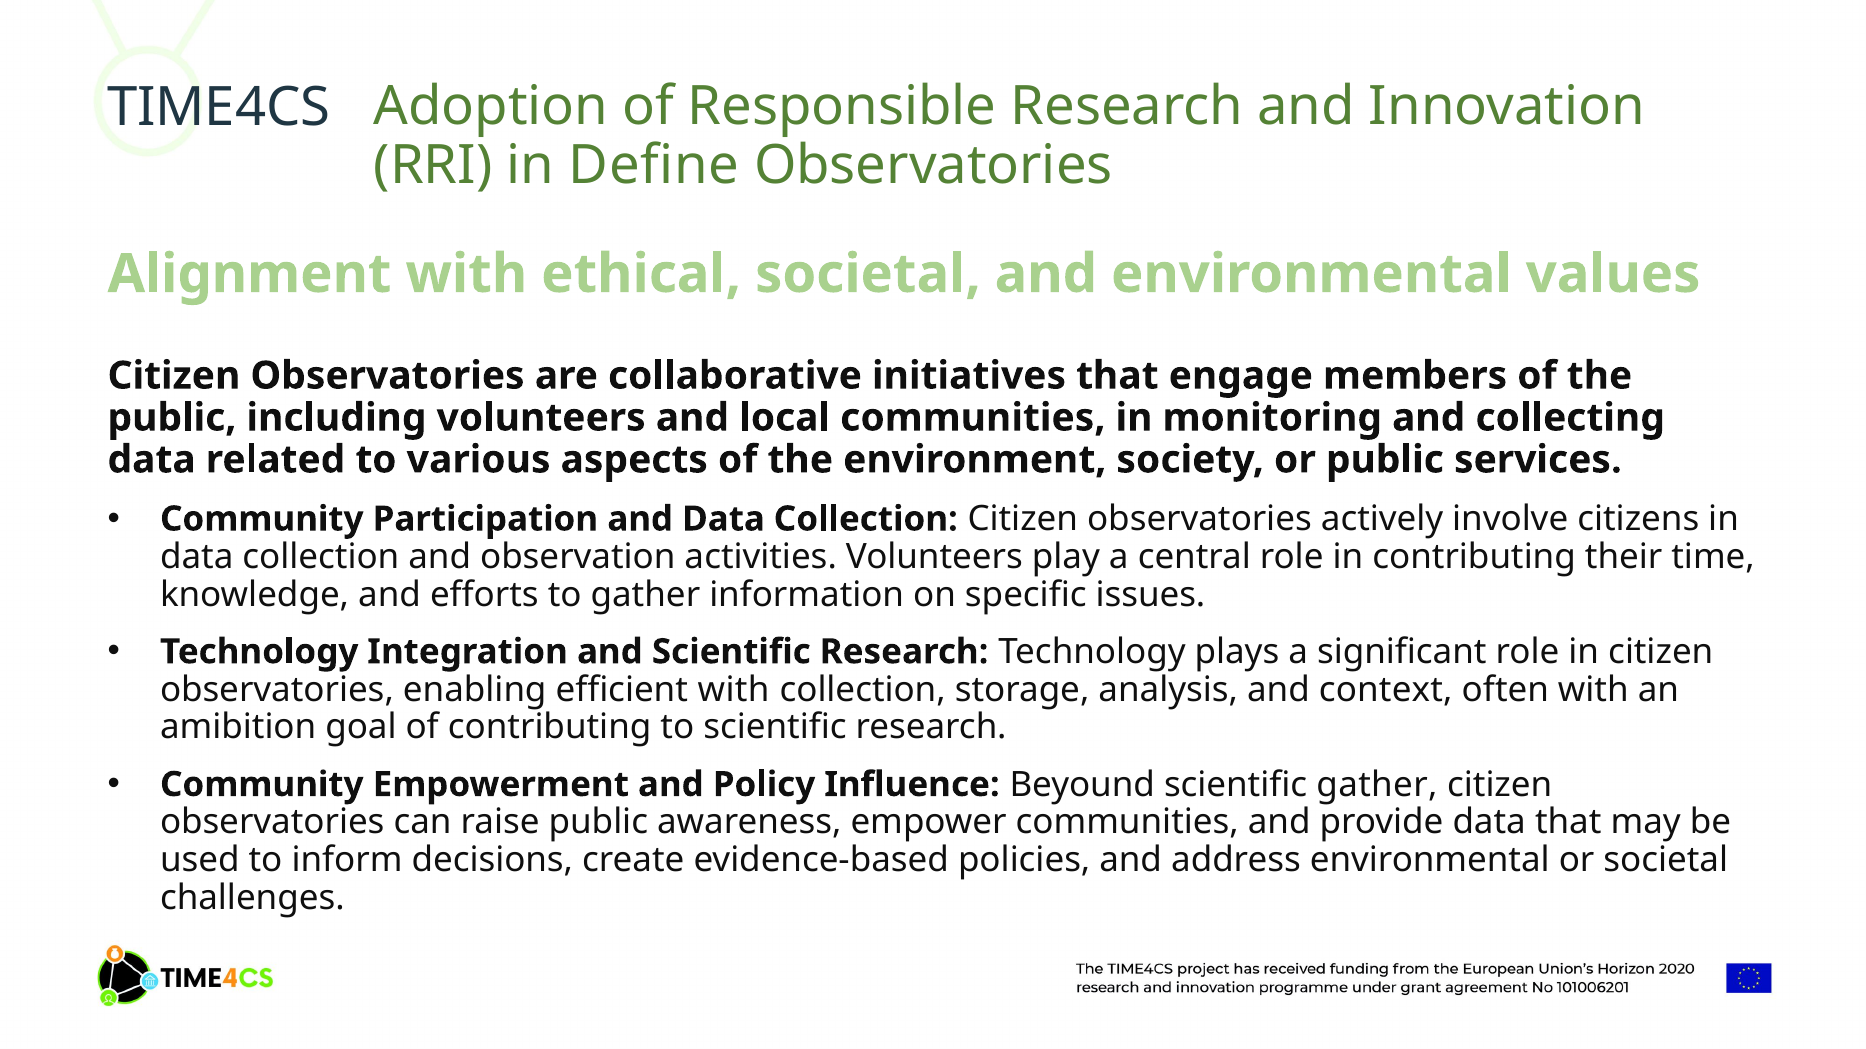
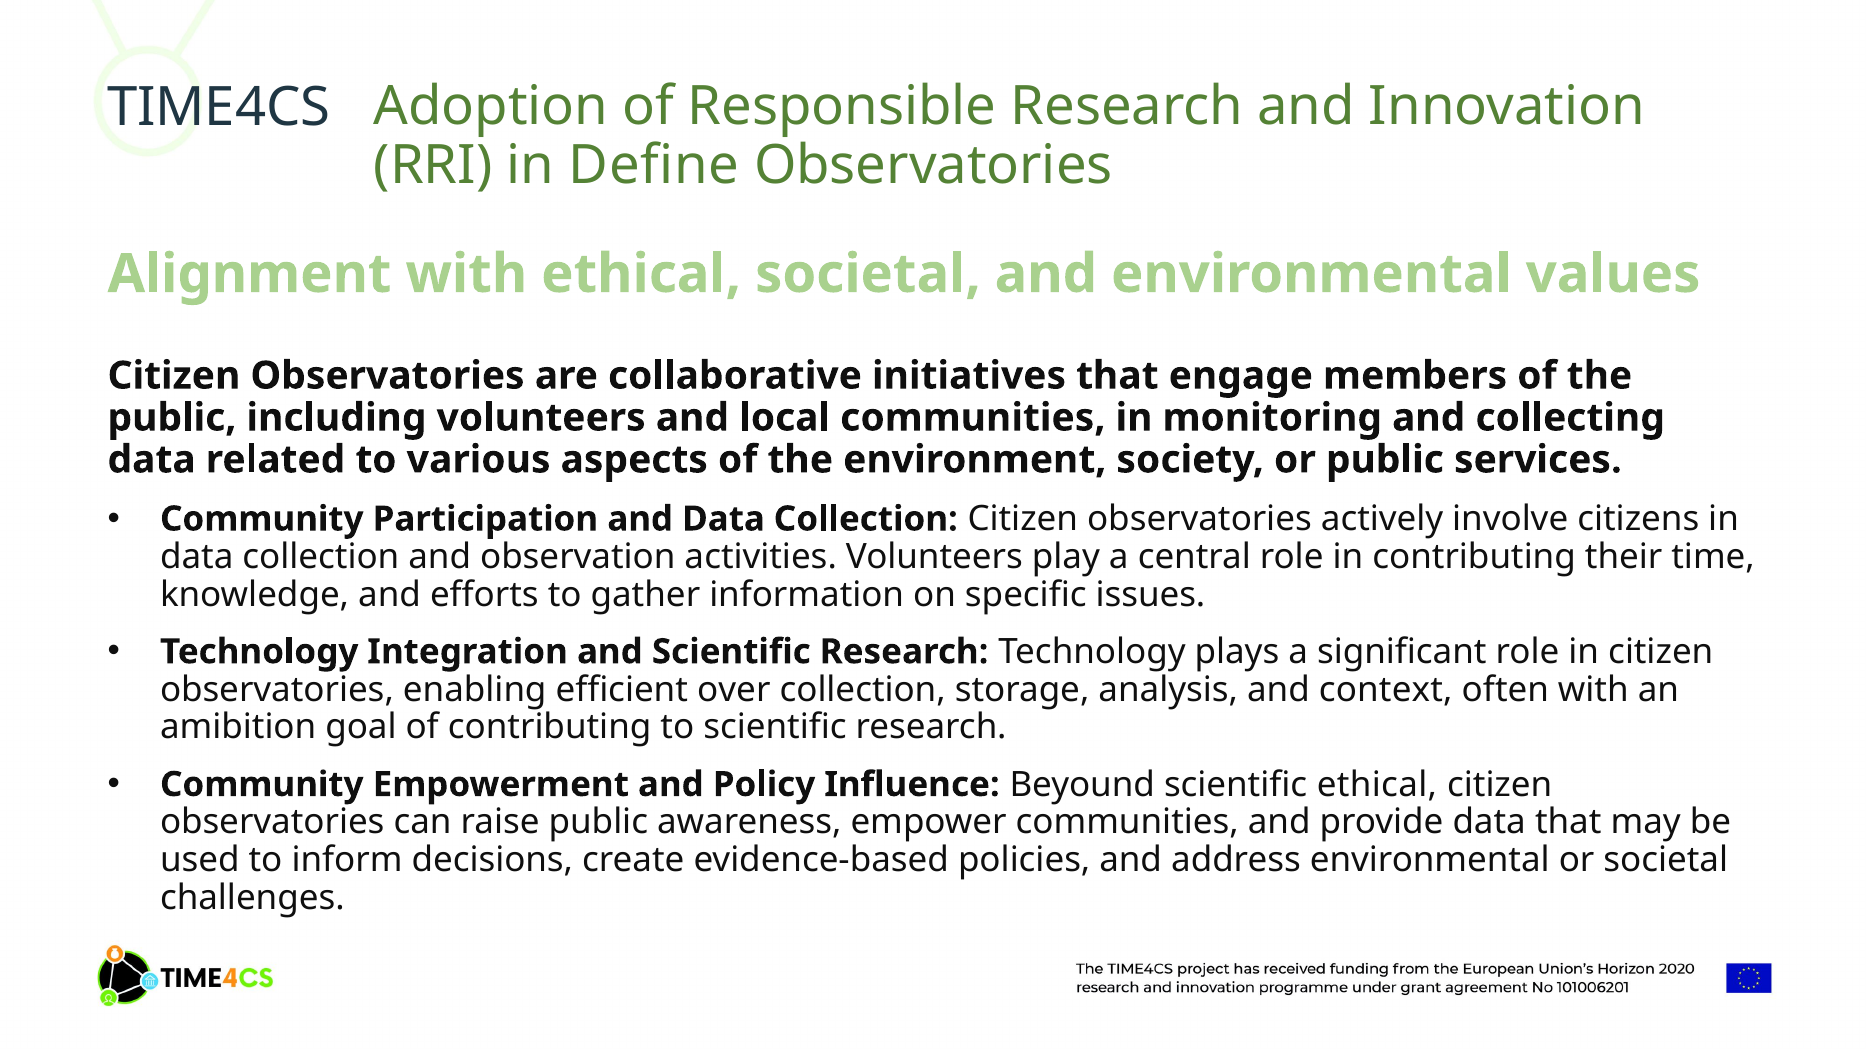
efficient with: with -> over (734, 690)
scientific gather: gather -> ethical (1377, 785)
